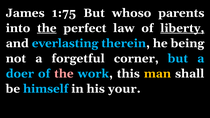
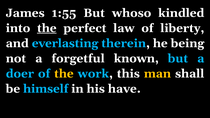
1:75: 1:75 -> 1:55 (64, 13)
parents: parents -> kindled (181, 13)
liberty underline: present -> none (182, 28)
corner: corner -> known (136, 59)
the colour: pink -> yellow (64, 74)
your: your -> have (124, 89)
